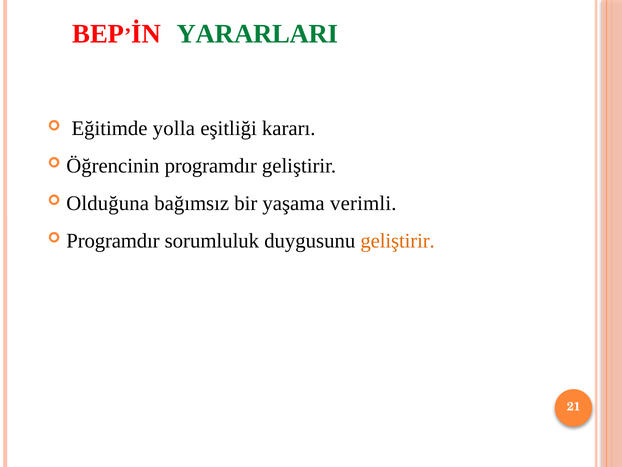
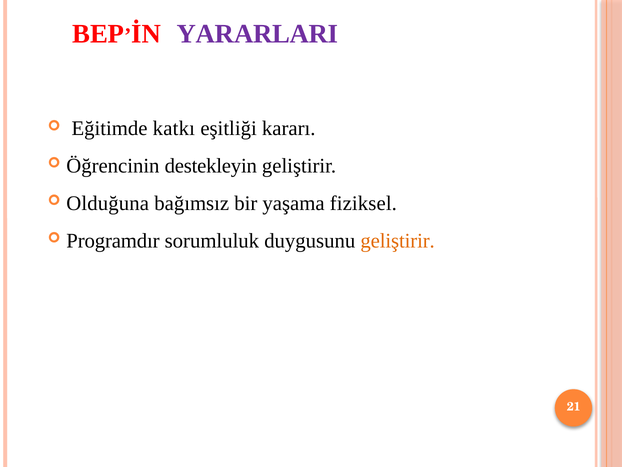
YARARLARI colour: green -> purple (258, 34)
yolla: yolla -> katkı (174, 128)
Öğrencinin programdır: programdır -> destekleyin (211, 166)
verimli: verimli -> fiziksel (363, 203)
